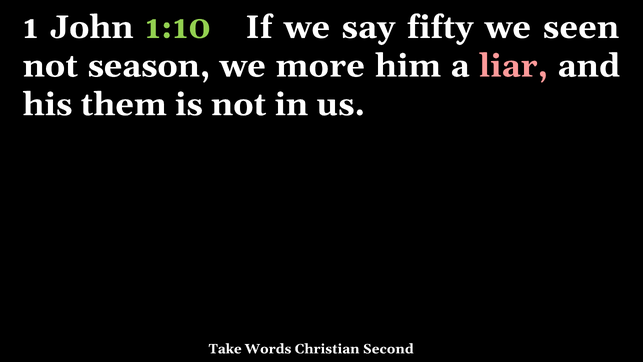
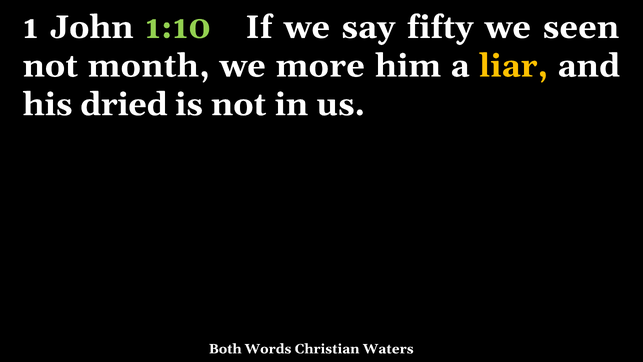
season: season -> month (149, 66)
liar colour: pink -> yellow (514, 66)
them: them -> dried (124, 104)
Take: Take -> Both (225, 349)
Second: Second -> Waters (388, 349)
